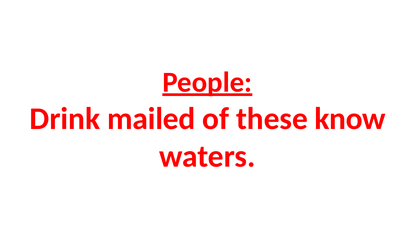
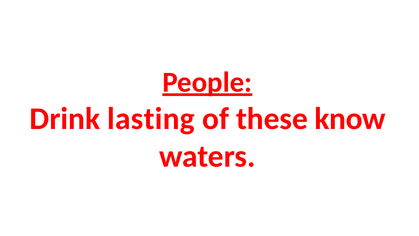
mailed: mailed -> lasting (151, 118)
